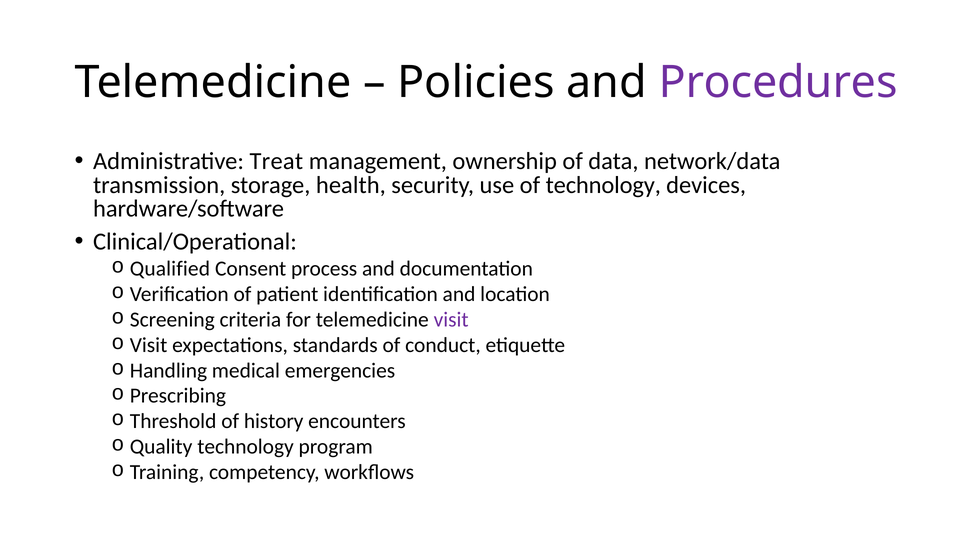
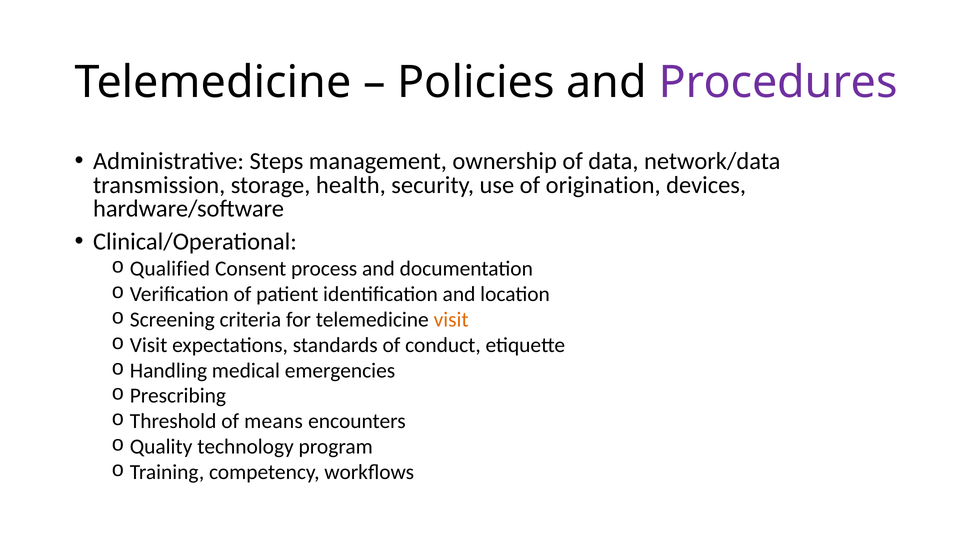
Treat: Treat -> Steps (276, 161)
of technology: technology -> origination (603, 185)
visit colour: purple -> orange (451, 320)
history: history -> means (274, 421)
